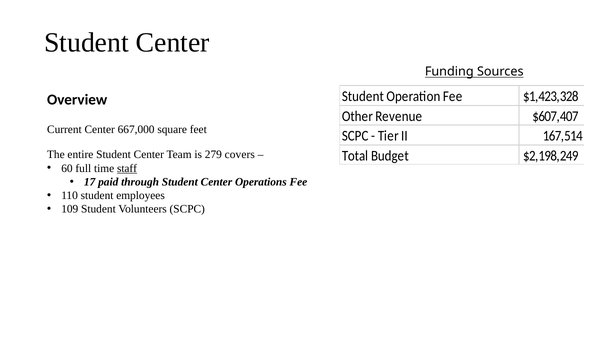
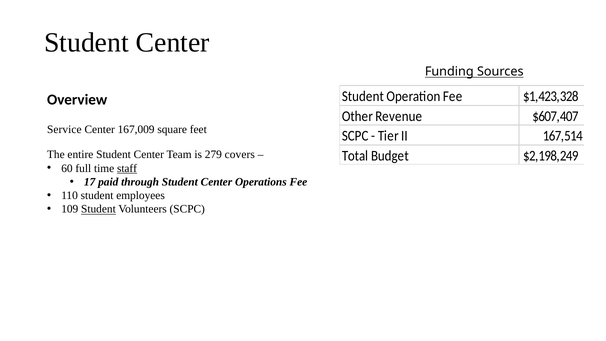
Current: Current -> Service (64, 130)
667,000: 667,000 -> 167,009 (136, 130)
Student underline: none -> present (98, 209)
